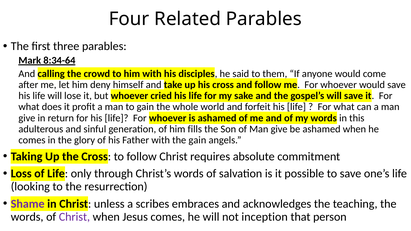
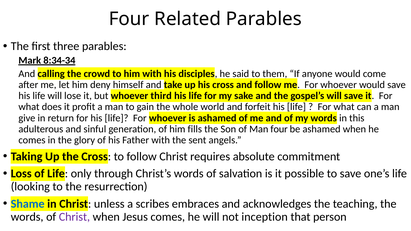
8:34-64: 8:34-64 -> 8:34-34 (59, 61)
cried: cried -> third (161, 96)
of Man give: give -> four (279, 129)
the gain: gain -> sent (197, 140)
Shame colour: purple -> blue (28, 204)
